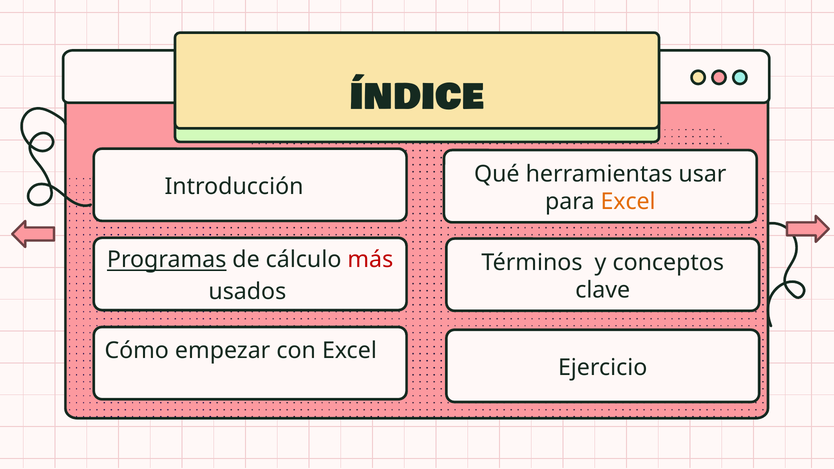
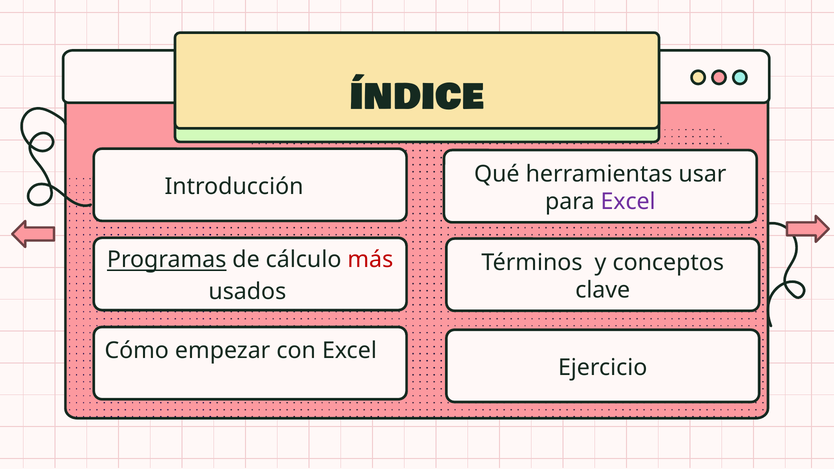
Excel colour: orange -> purple (628, 202)
